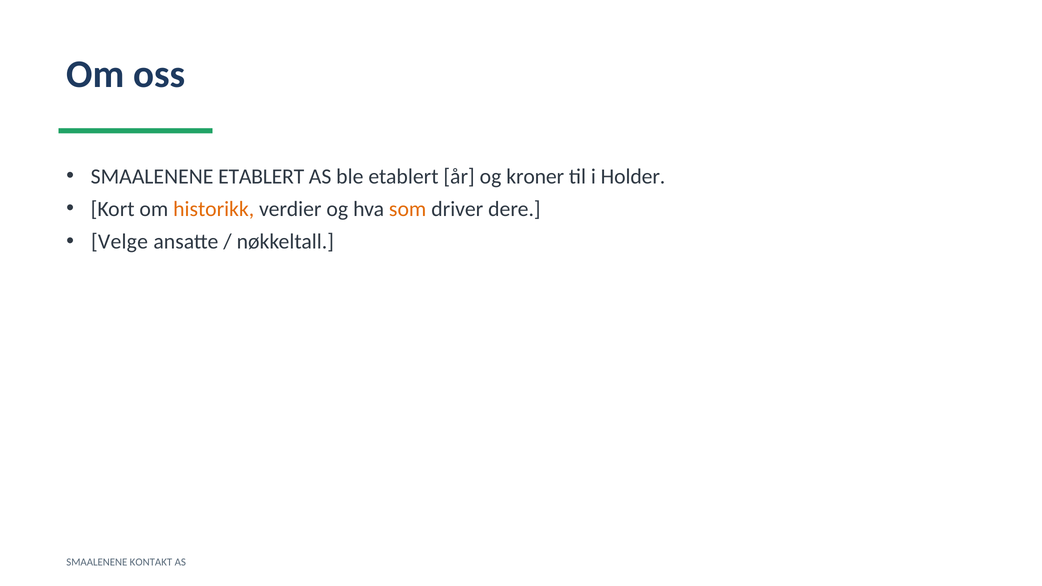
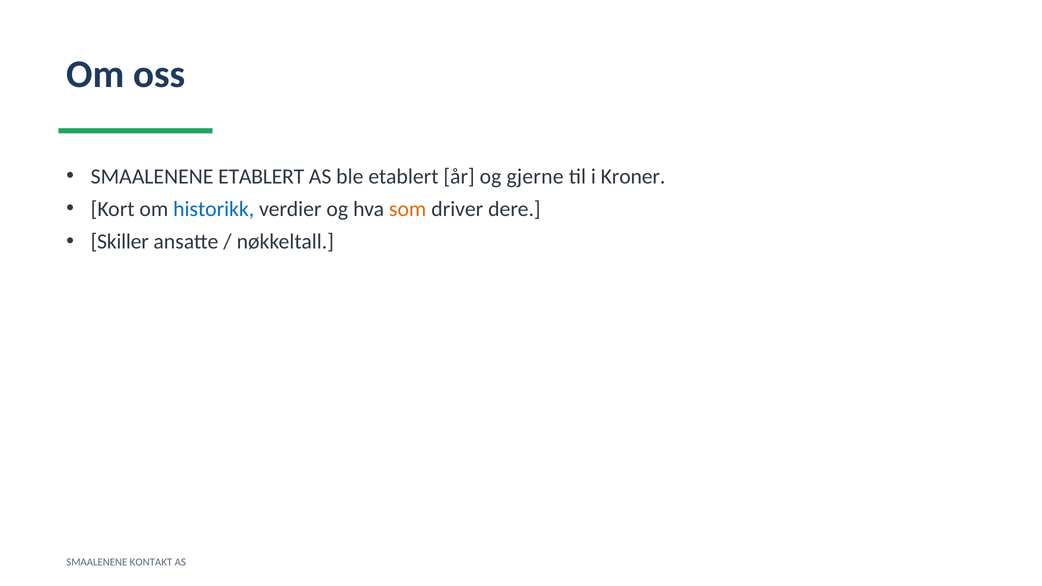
kroner: kroner -> gjerne (535, 176)
Holder: Holder -> Kroner (633, 176)
historikk colour: orange -> blue (214, 209)
Velge: Velge -> Skiller (120, 242)
